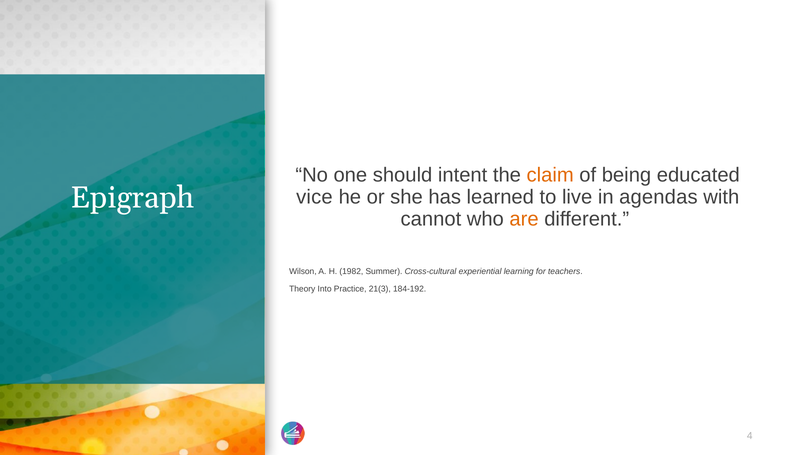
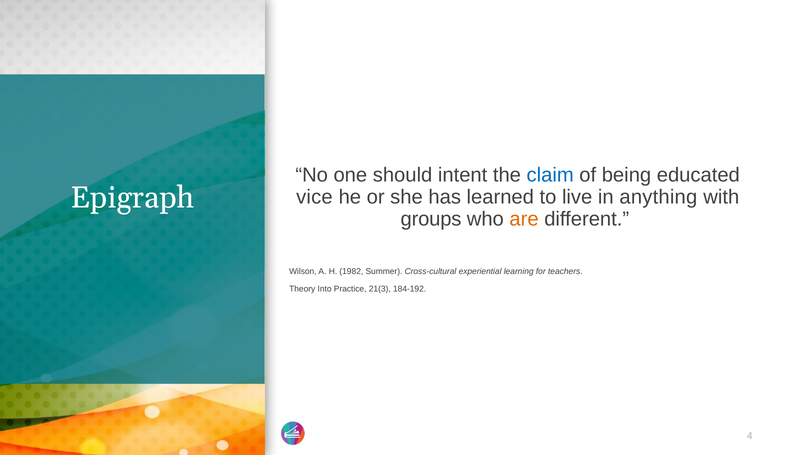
claim colour: orange -> blue (550, 175)
agendas: agendas -> anything (658, 197)
cannot: cannot -> groups (431, 219)
